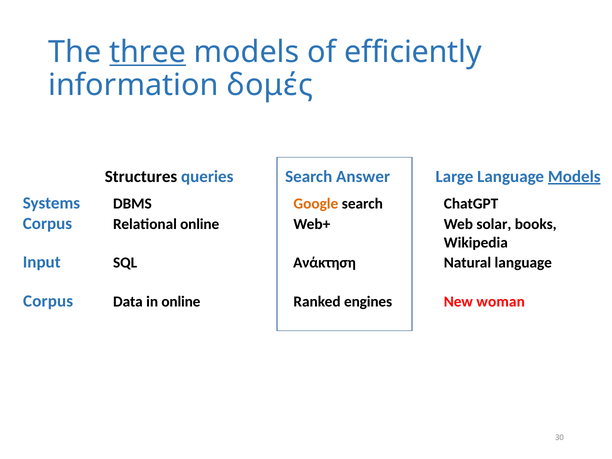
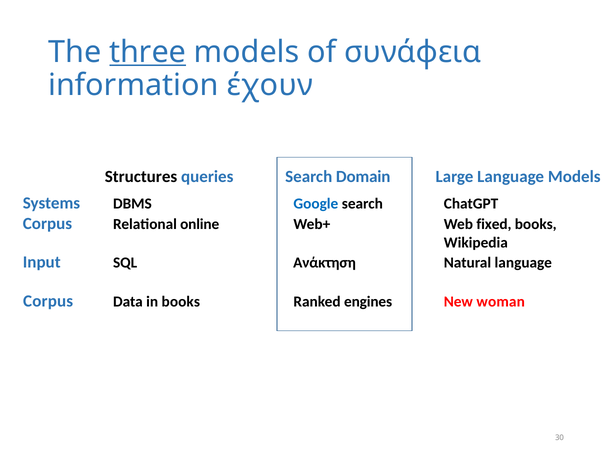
efficiently: efficiently -> συνάφεια (413, 52)
δομές: δομές -> έχουν (270, 85)
Answer: Answer -> Domain (363, 176)
Models underline: present -> none (574, 176)
Google colour: orange -> blue (316, 204)
solar: solar -> fixed (494, 224)
in online: online -> books (181, 302)
